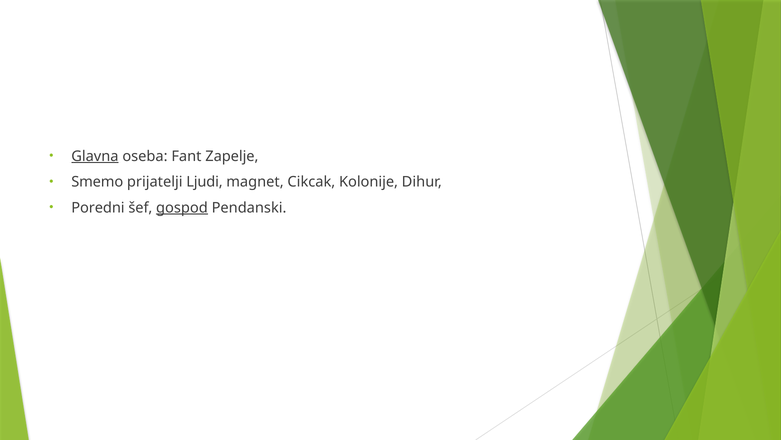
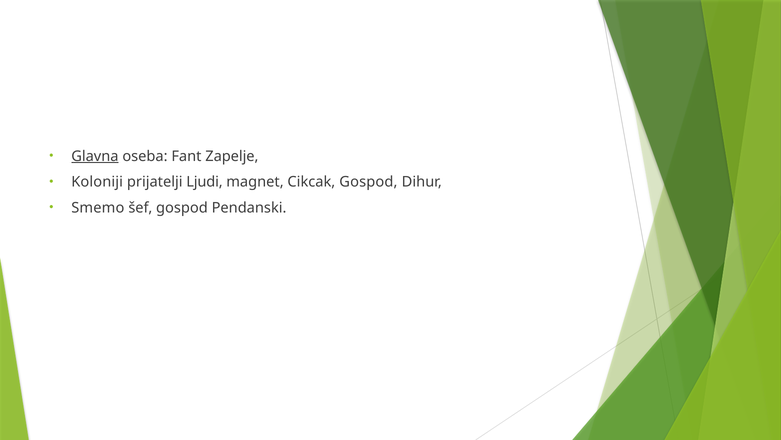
Smemo: Smemo -> Koloniji (97, 182)
Cikcak Kolonije: Kolonije -> Gospod (368, 182)
Poredni: Poredni -> Smemo (98, 207)
gospod underline: present -> none (182, 207)
